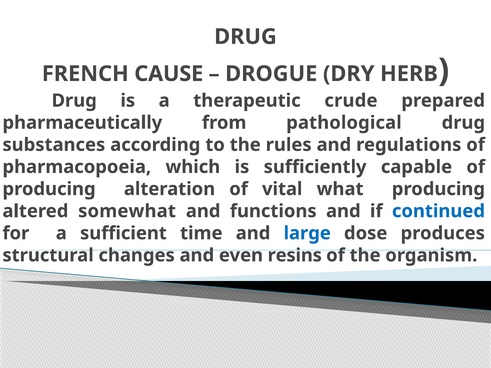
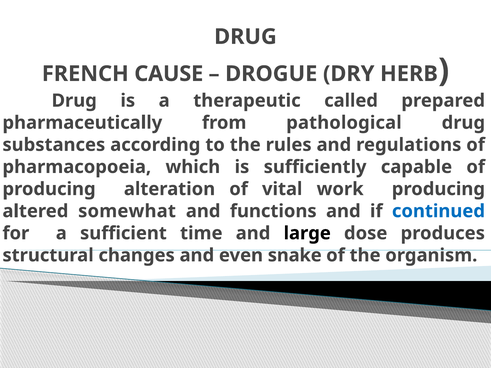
crude: crude -> called (351, 101)
what: what -> work (340, 189)
large colour: blue -> black (307, 233)
resins: resins -> snake (295, 255)
